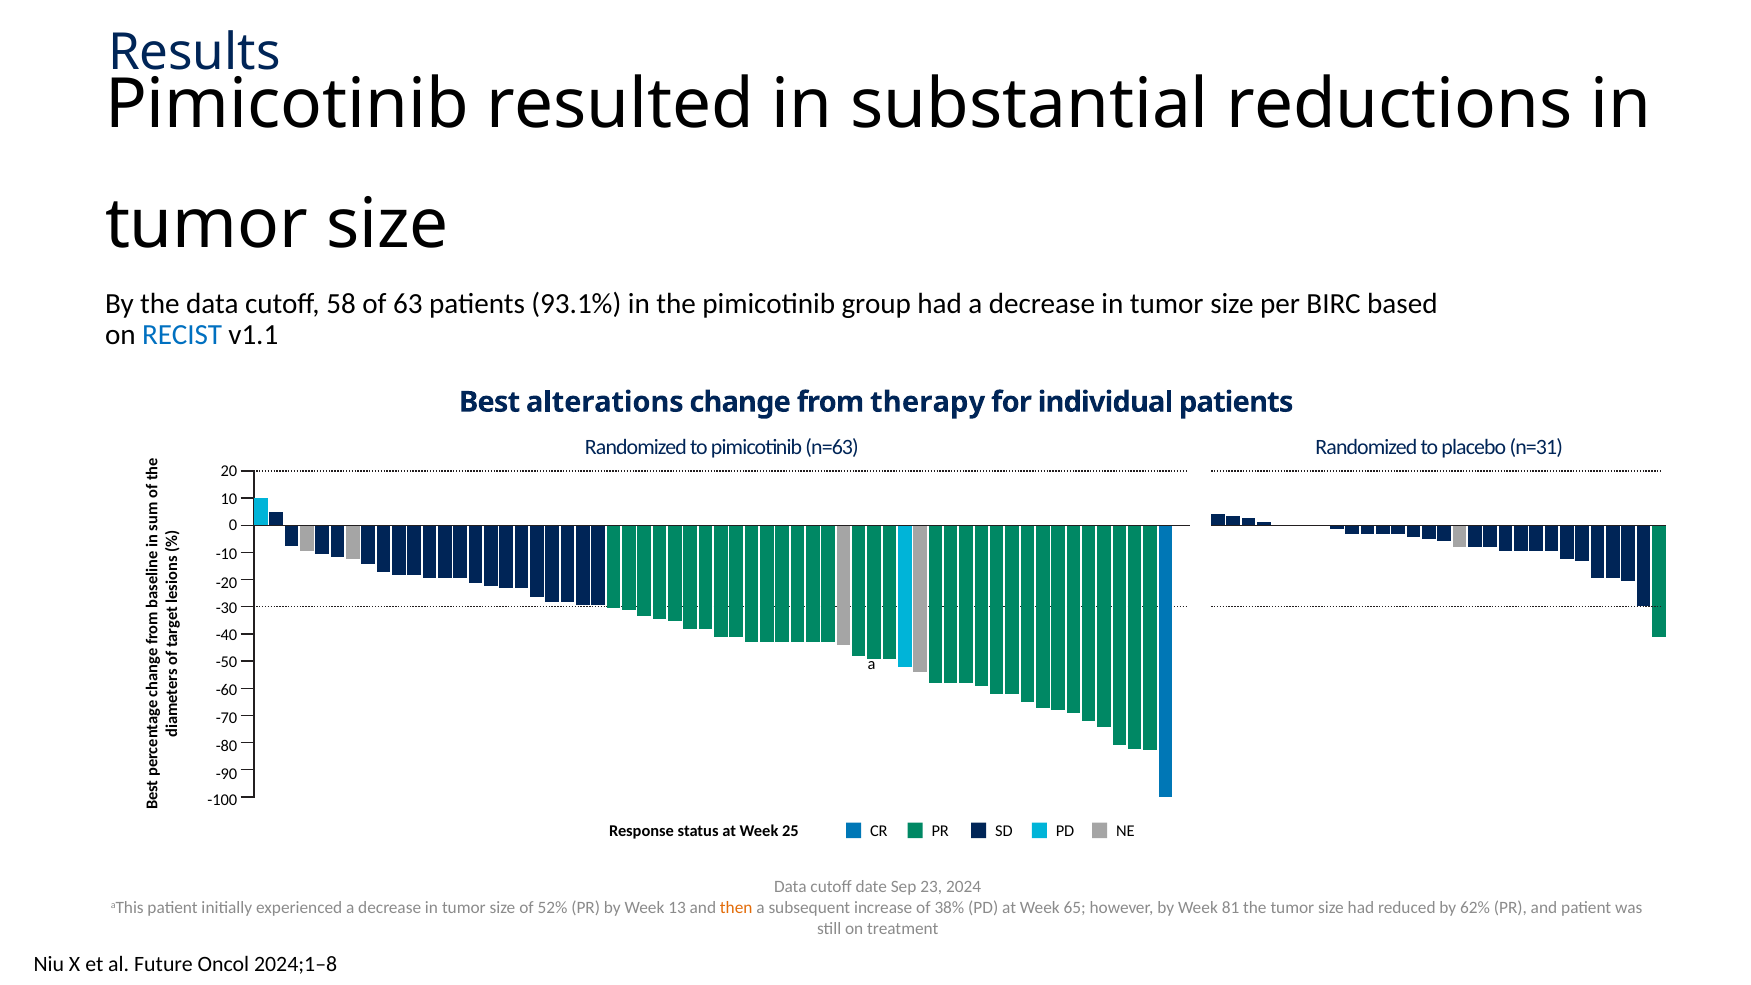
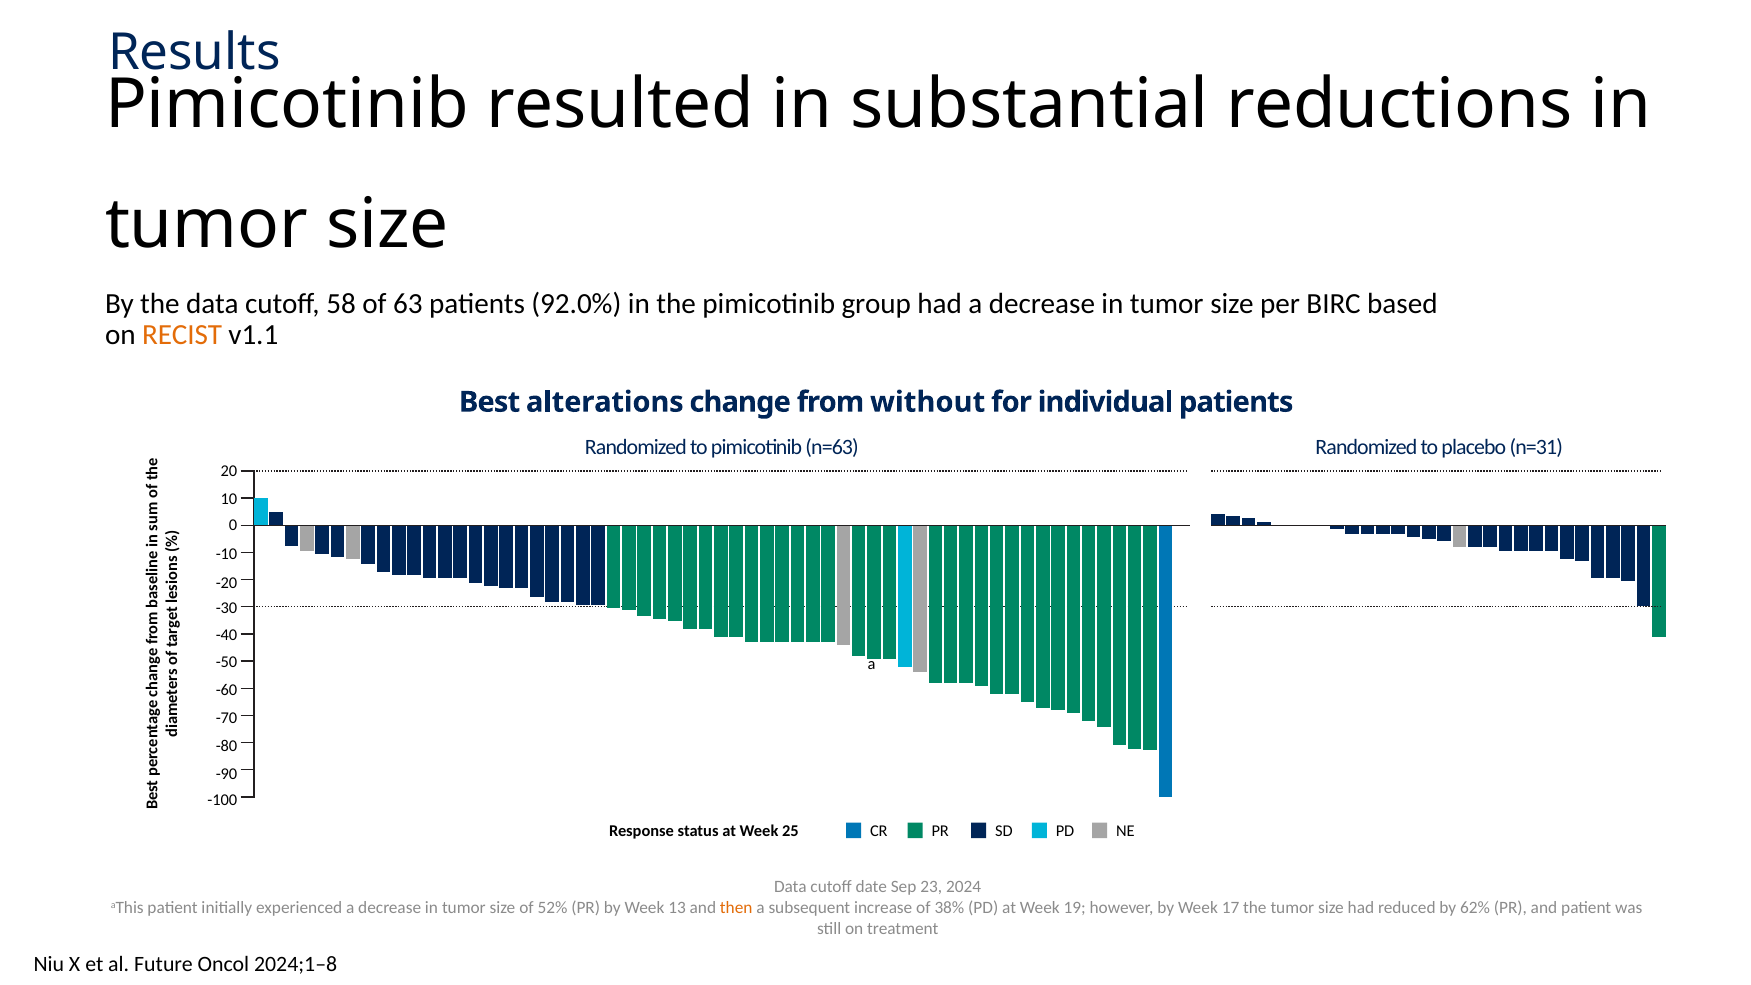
93.1%: 93.1% -> 92.0% (576, 304)
RECIST colour: blue -> orange (182, 335)
therapy: therapy -> without (928, 402)
65: 65 -> 19 (1075, 907)
81: 81 -> 17 (1231, 907)
